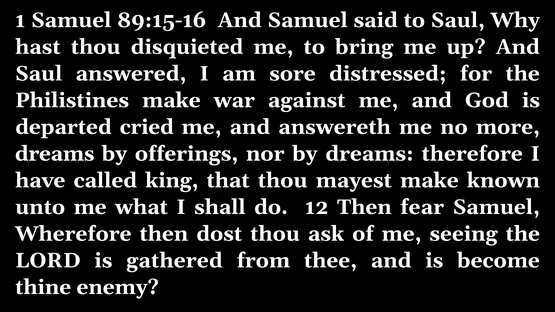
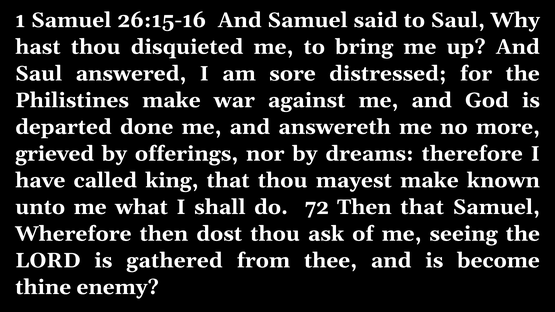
89:15-16: 89:15-16 -> 26:15-16 (162, 20)
cried: cried -> done (147, 127)
dreams: dreams -> grieved (55, 154)
12: 12 -> 72 (317, 207)
Then fear: fear -> that (422, 207)
